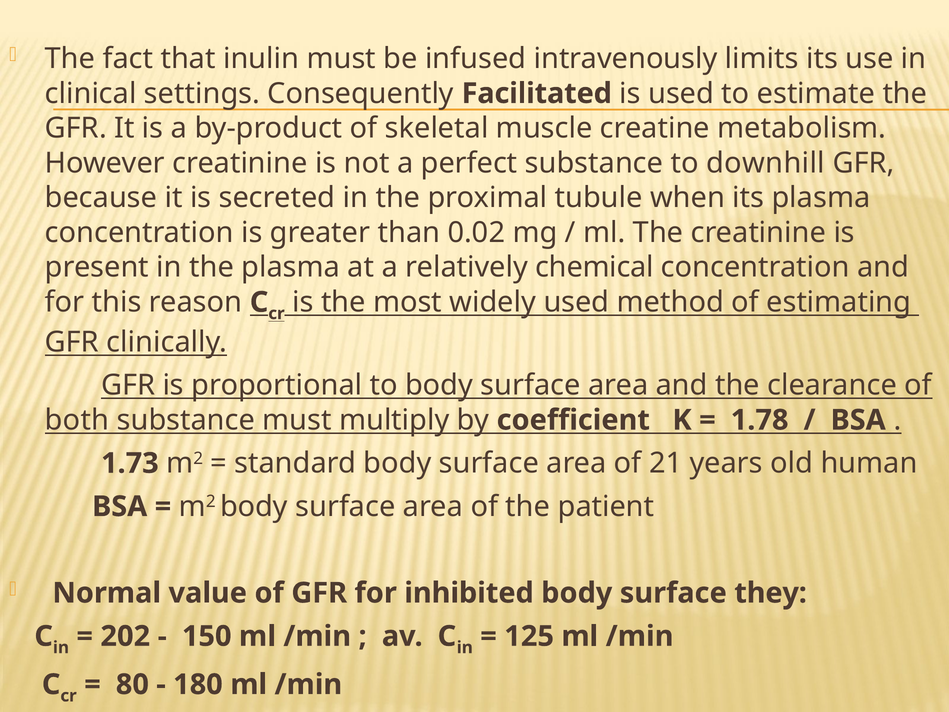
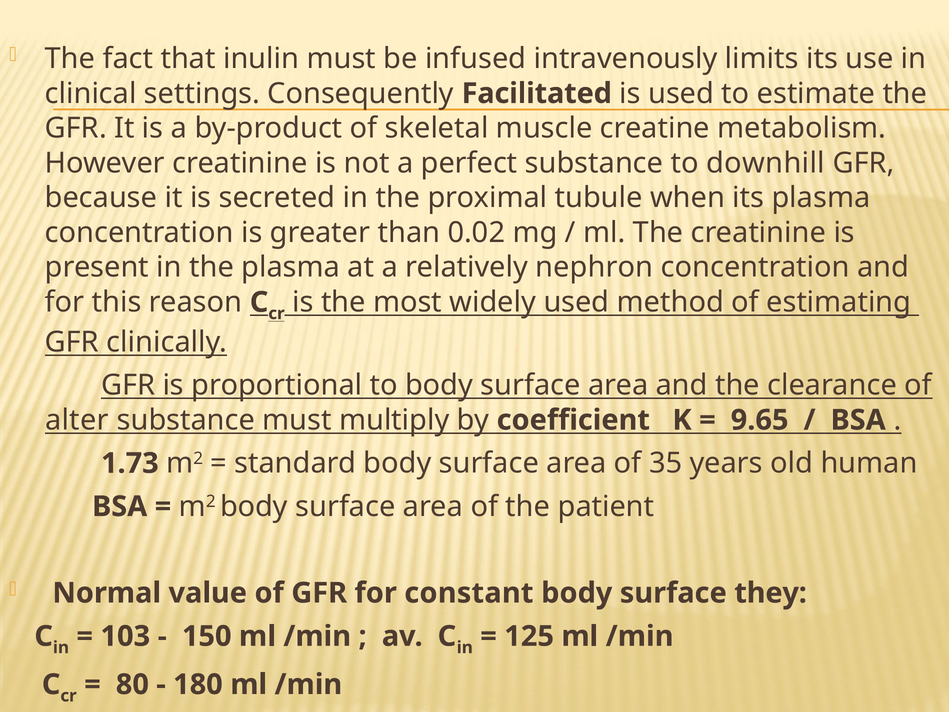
chemical: chemical -> nephron (594, 267)
both: both -> alter (77, 420)
1.78: 1.78 -> 9.65 (760, 420)
21: 21 -> 35 (666, 463)
inhibited: inhibited -> constant (469, 593)
202: 202 -> 103 (125, 636)
